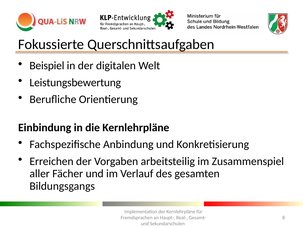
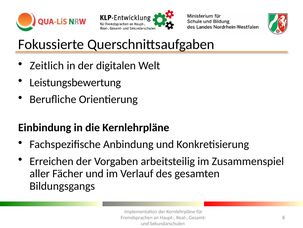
Beispiel: Beispiel -> Zeitlich (47, 65)
